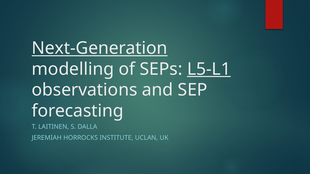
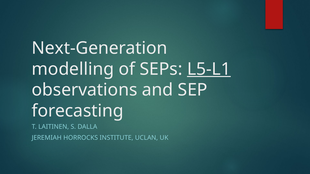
Next-Generation underline: present -> none (100, 48)
